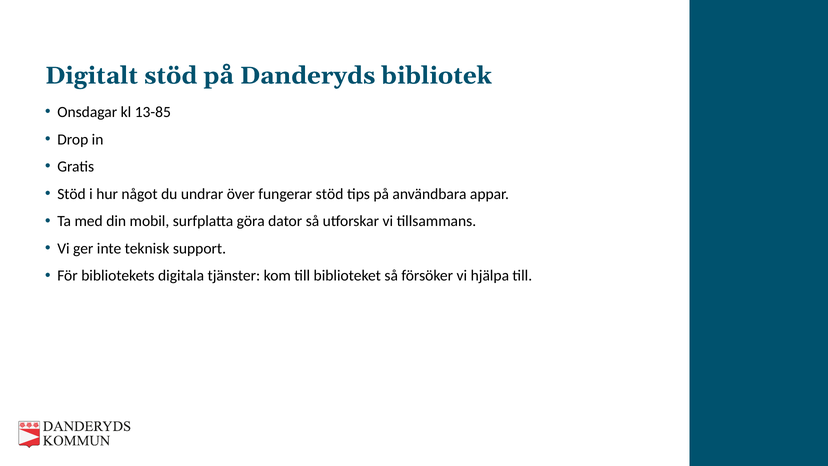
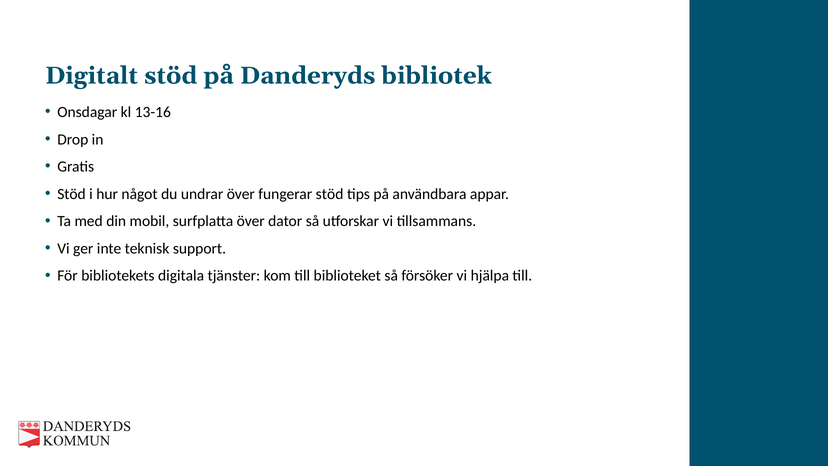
13-85: 13-85 -> 13-16 (153, 112)
surfplatta göra: göra -> över (251, 221)
